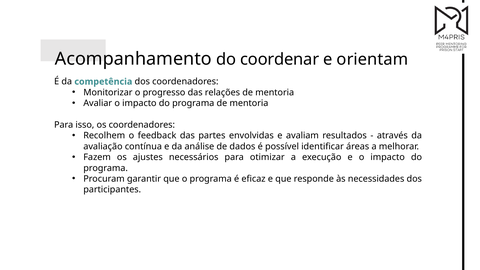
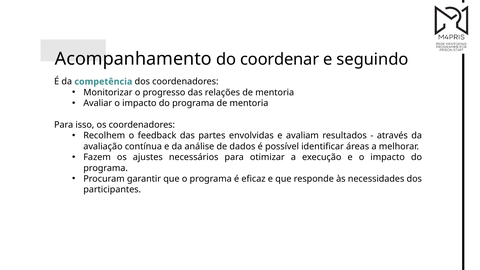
orientam: orientam -> seguindo (373, 60)
